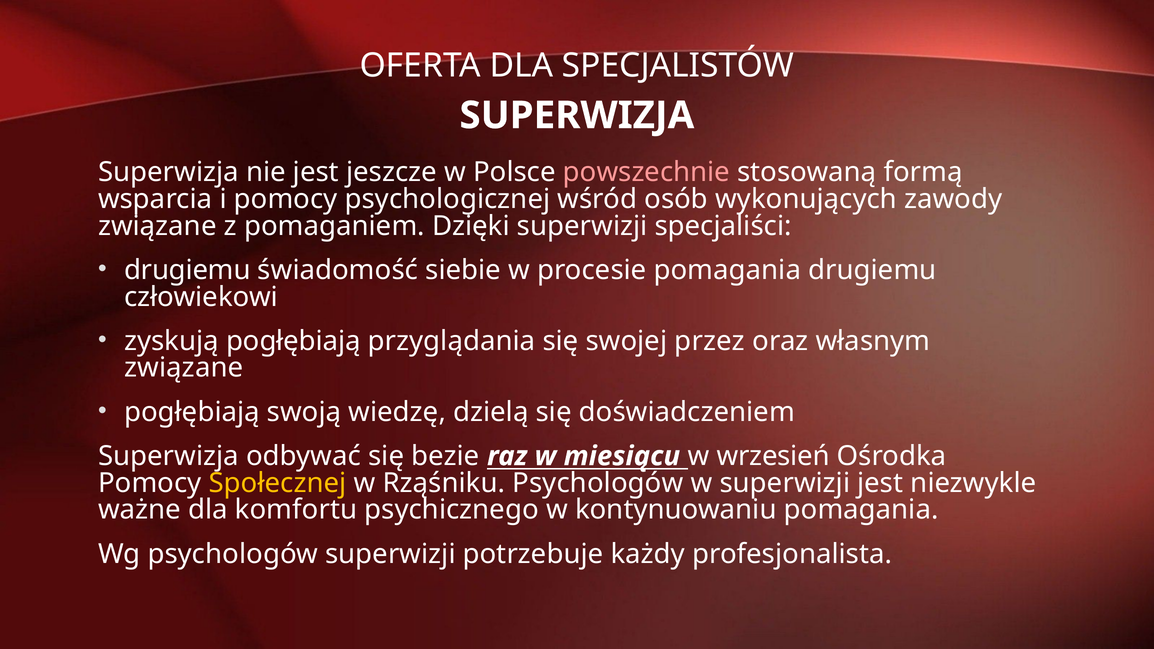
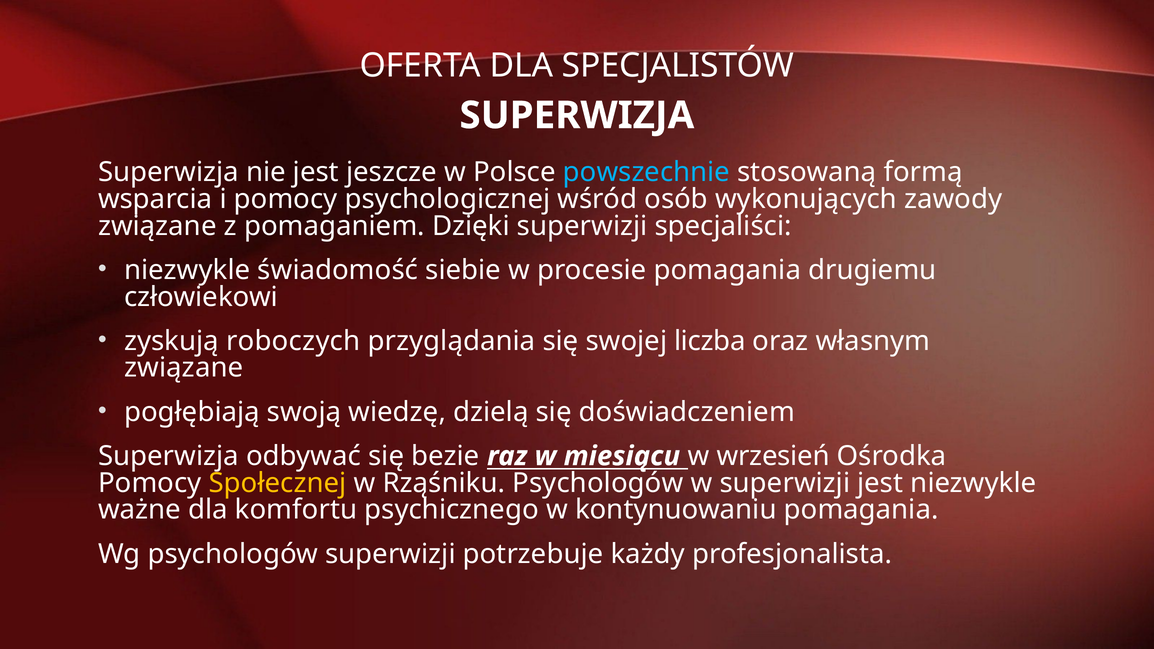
powszechnie colour: pink -> light blue (647, 172)
drugiemu: drugiemu -> niezwykle (187, 270)
zyskują pogłębiają: pogłębiają -> roboczych (293, 341)
przez: przez -> liczba (710, 341)
